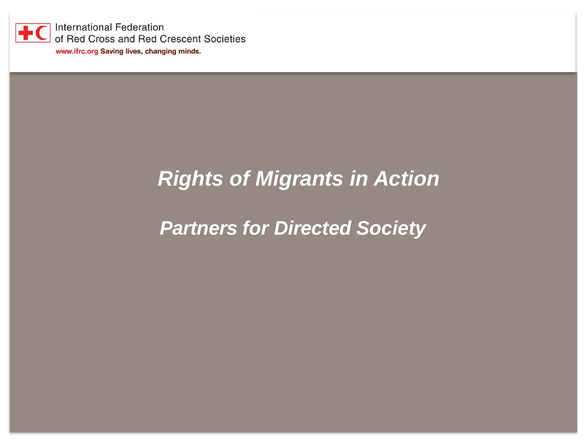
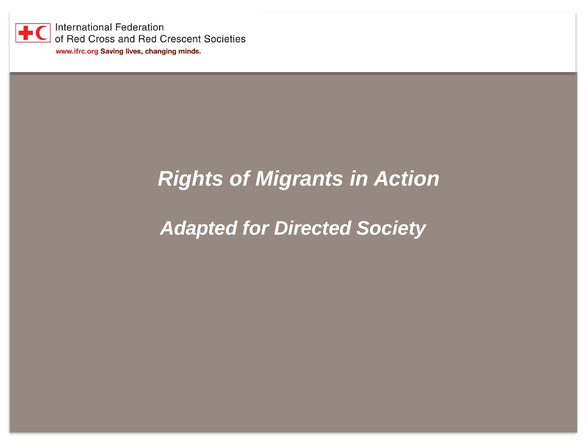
Partners: Partners -> Adapted (199, 229)
